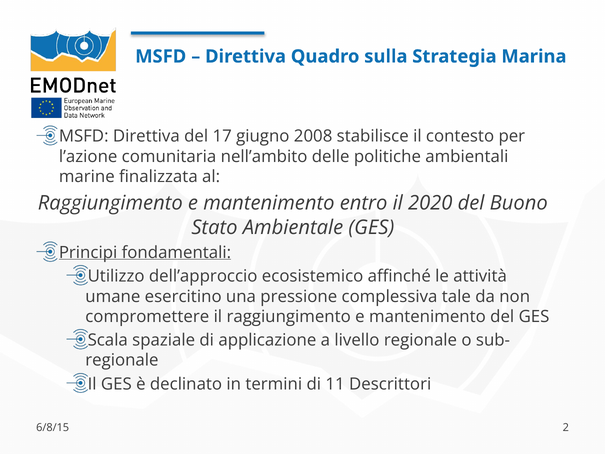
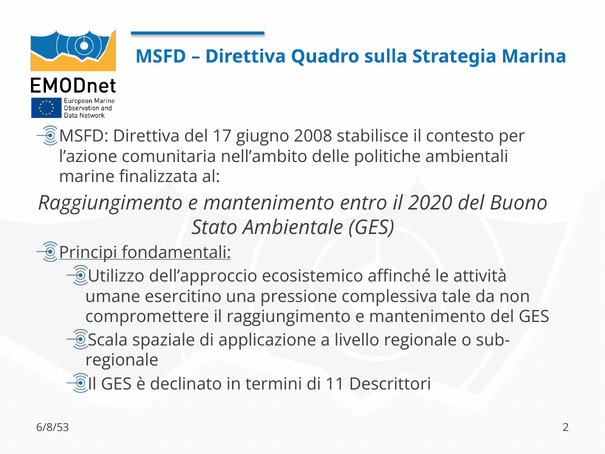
6/8/15: 6/8/15 -> 6/8/53 (53, 427)
